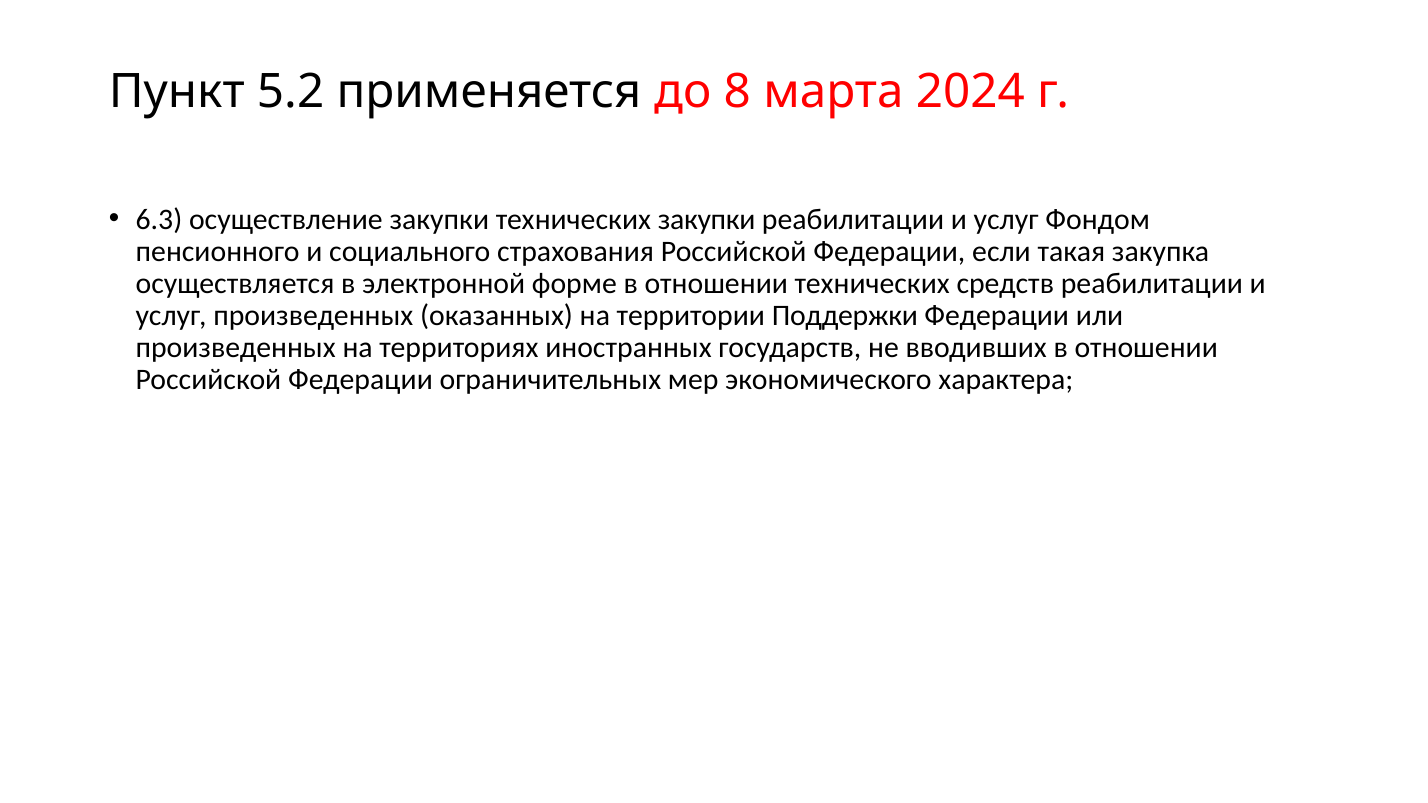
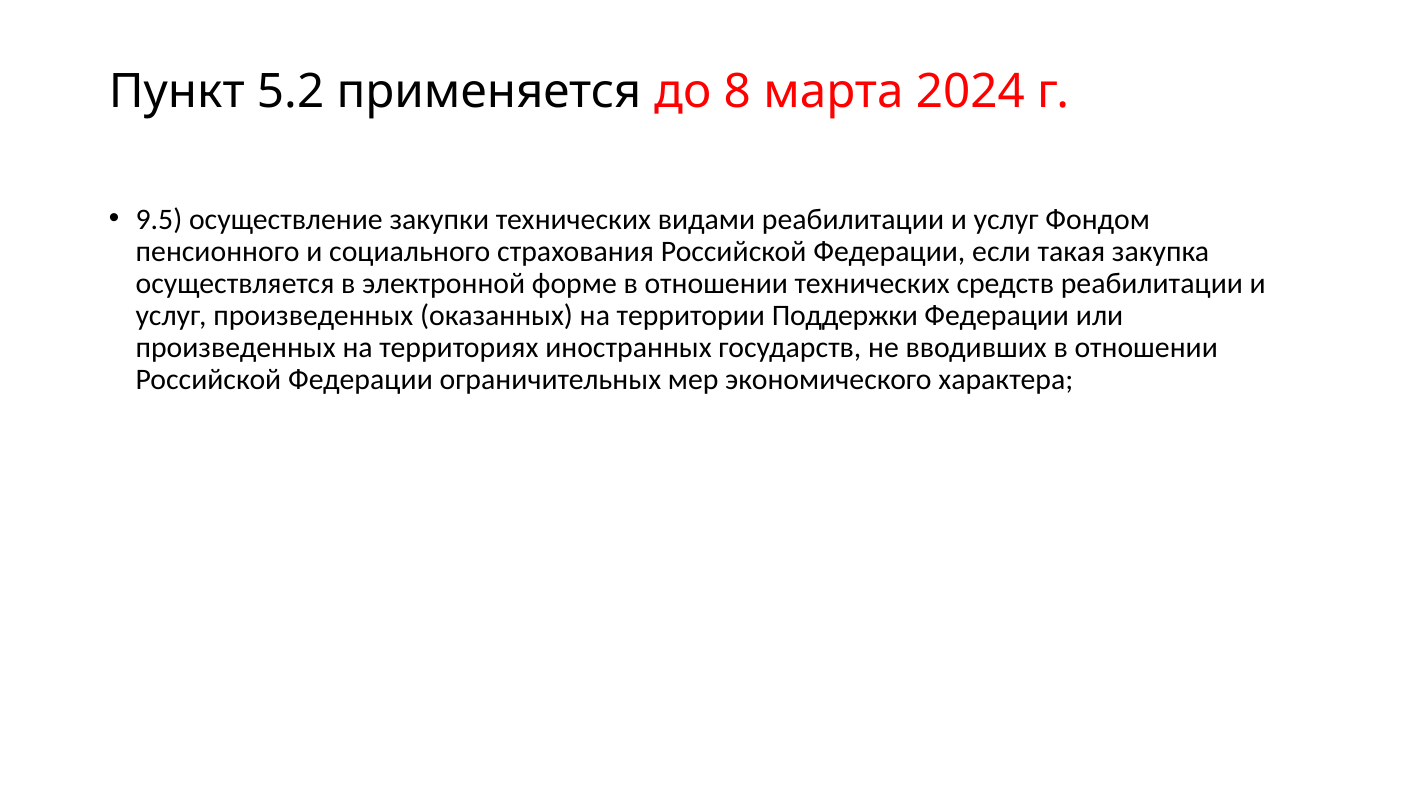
6.3: 6.3 -> 9.5 (159, 219)
технических закупки: закупки -> видами (706, 219)
